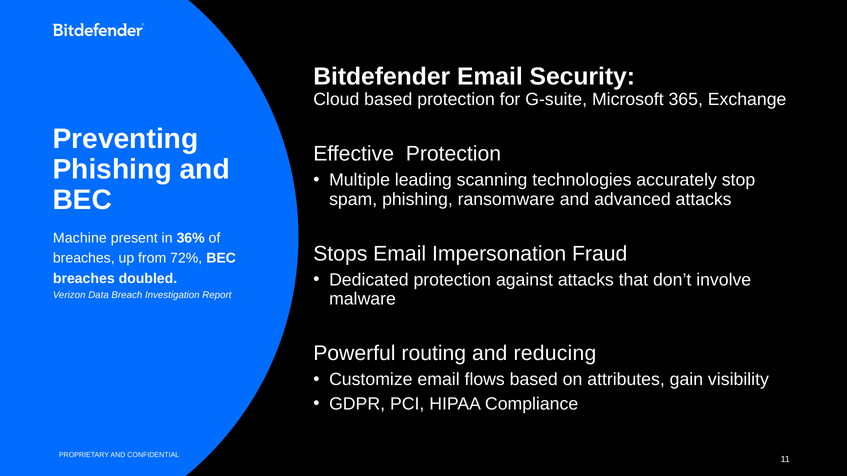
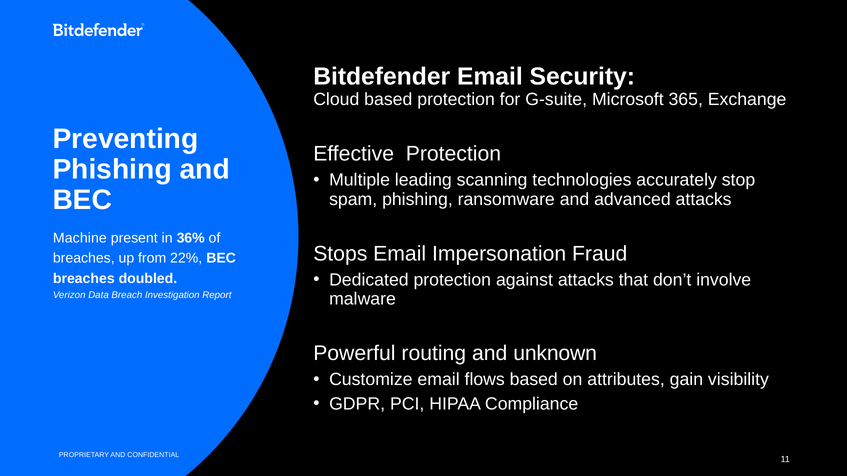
72%: 72% -> 22% (186, 259)
reducing: reducing -> unknown (555, 354)
